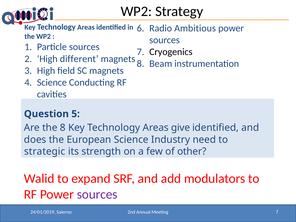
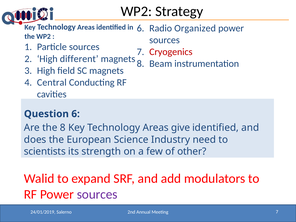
Ambitious: Ambitious -> Organized (195, 28)
Cryogenics colour: black -> red (171, 52)
Science: Science -> Central (52, 82)
Question 5: 5 -> 6 (76, 114)
strategic: strategic -> scientists (45, 151)
